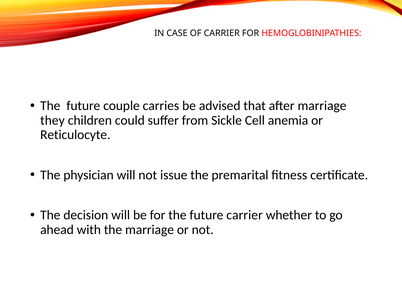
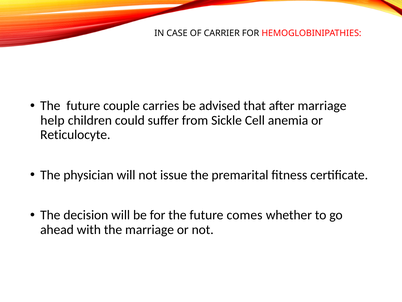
they: they -> help (52, 120)
future carrier: carrier -> comes (245, 215)
